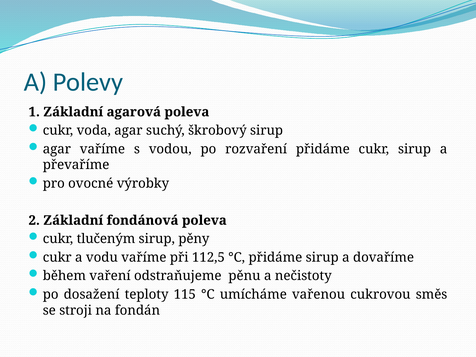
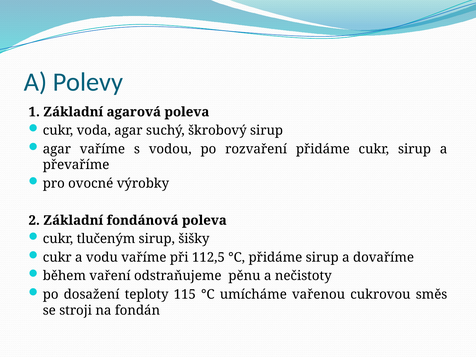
pěny: pěny -> šišky (194, 239)
